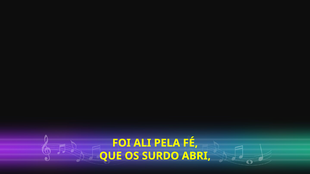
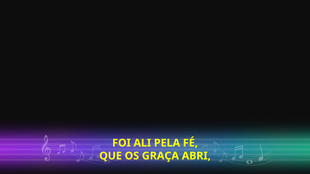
SURDO: SURDO -> GRAÇA (160, 156)
